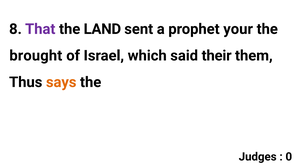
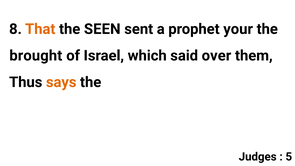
That colour: purple -> orange (40, 29)
LAND: LAND -> SEEN (102, 29)
their: their -> over (216, 56)
0: 0 -> 5 (289, 157)
